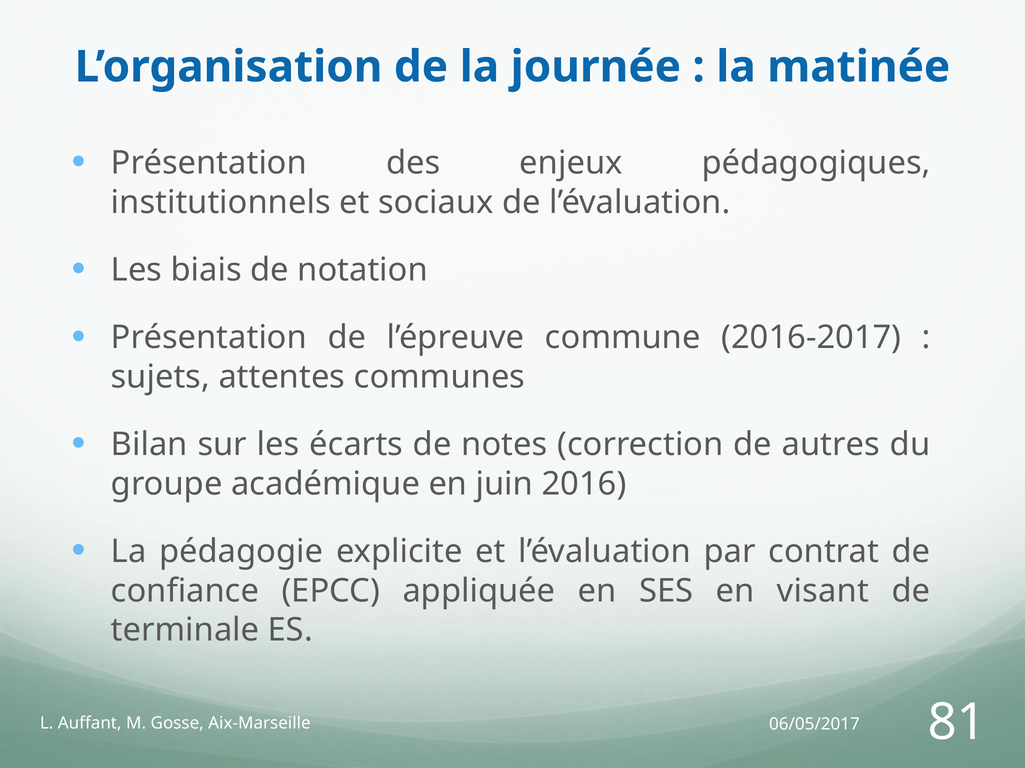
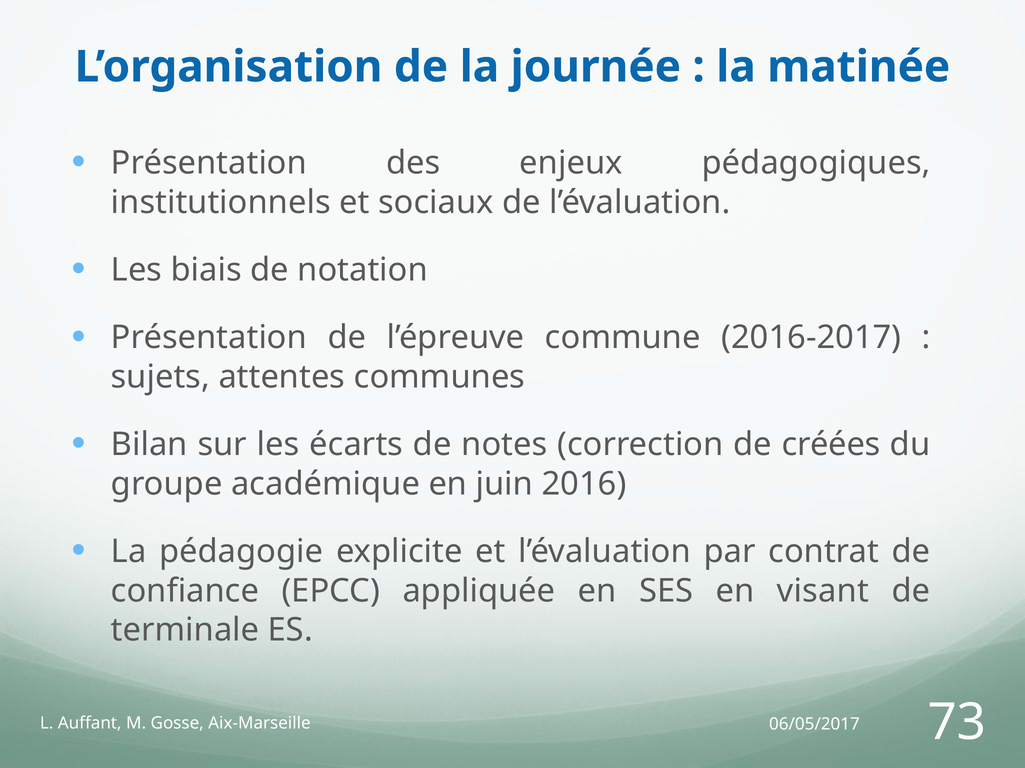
autres: autres -> créées (831, 445)
81: 81 -> 73 (957, 723)
